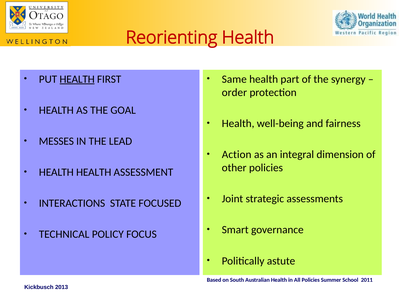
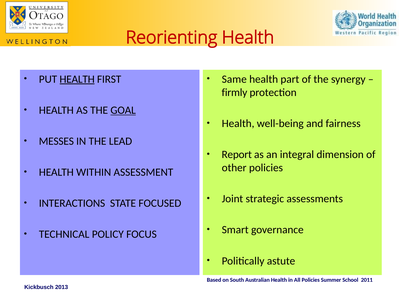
order: order -> firmly (234, 93)
GOAL underline: none -> present (123, 110)
Action: Action -> Report (237, 155)
HEALTH HEALTH: HEALTH -> WITHIN (94, 172)
